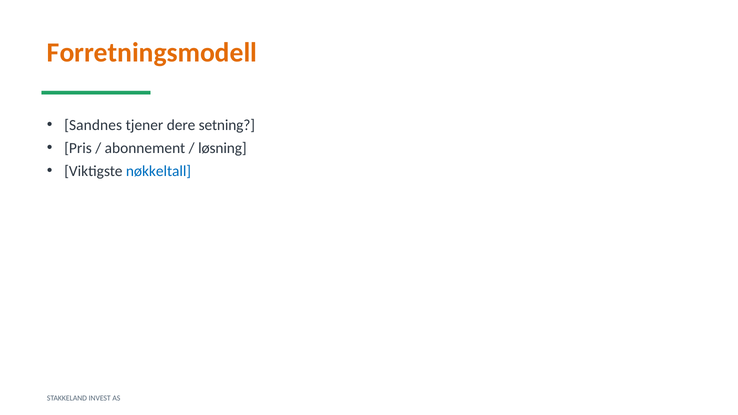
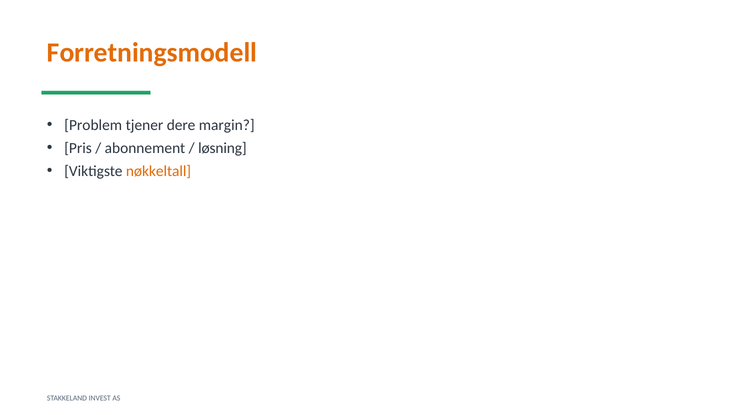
Sandnes: Sandnes -> Problem (93, 125)
setning: setning -> margin (227, 125)
nøkkeltall colour: blue -> orange (159, 171)
